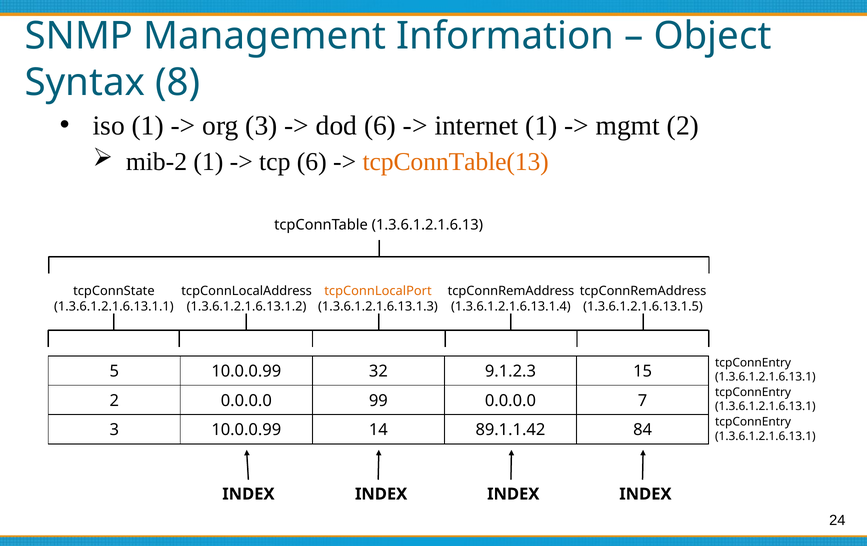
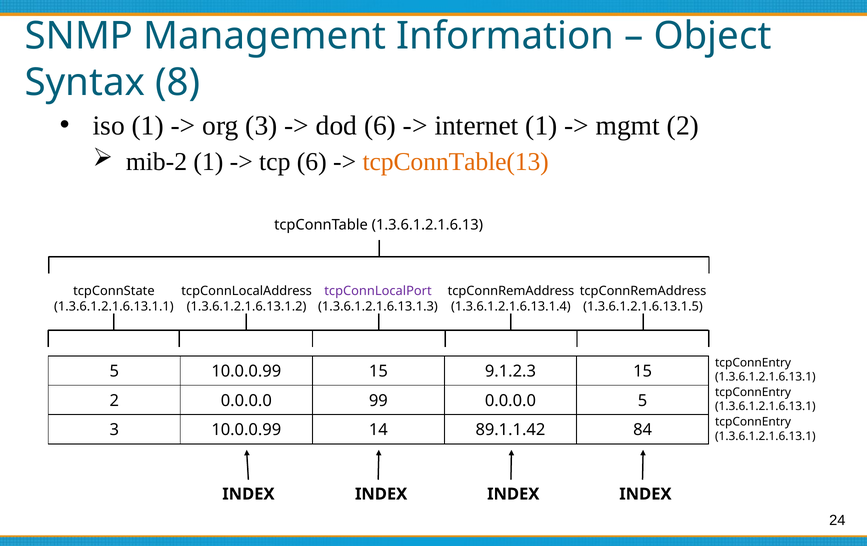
tcpConnLocalPort colour: orange -> purple (378, 291)
10.0.0.99 32: 32 -> 15 (378, 372)
0.0.0.0 7: 7 -> 5 (643, 401)
